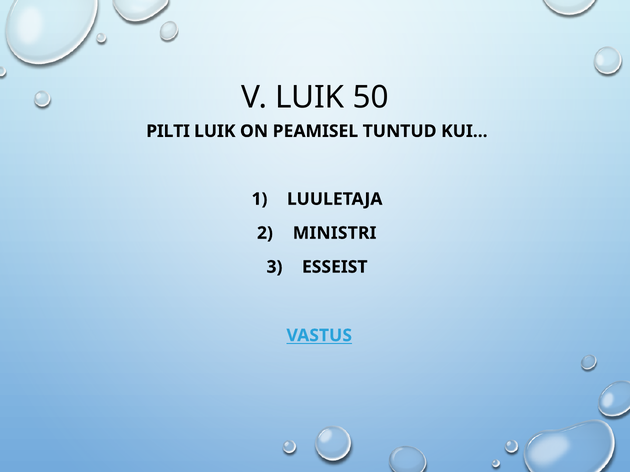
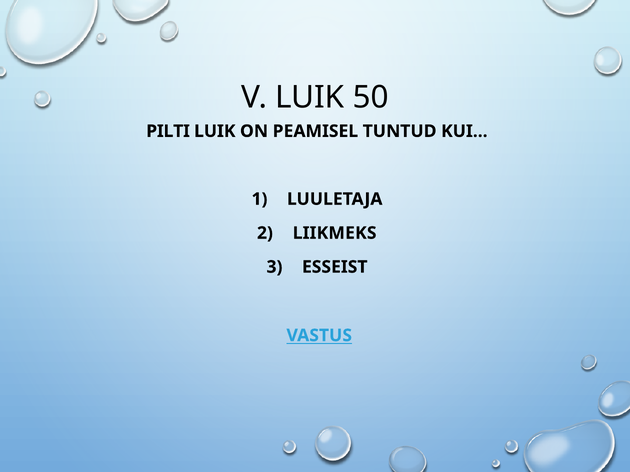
MINISTRI: MINISTRI -> LIIKMEKS (335, 233)
